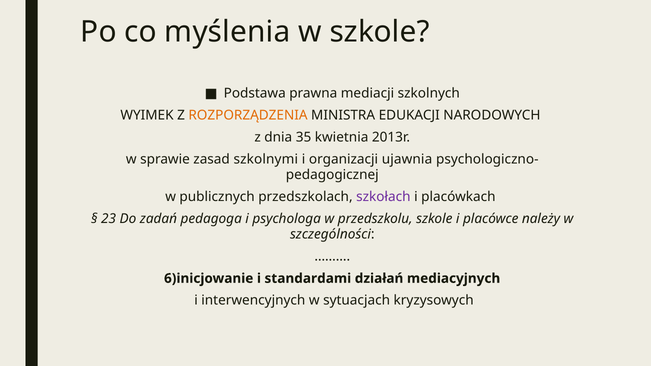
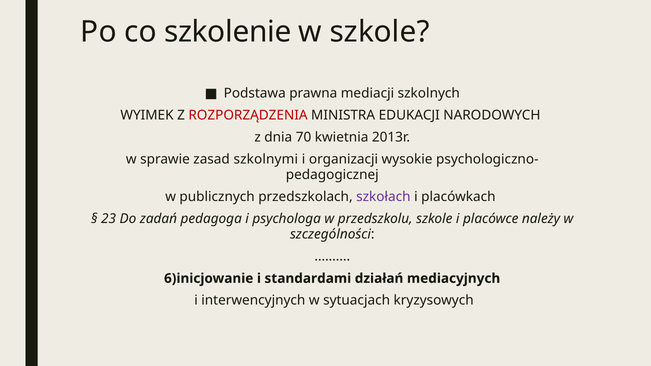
myślenia: myślenia -> szkolenie (228, 32)
ROZPORZĄDZENIA colour: orange -> red (248, 115)
35: 35 -> 70 (304, 137)
ujawnia: ujawnia -> wysokie (407, 160)
